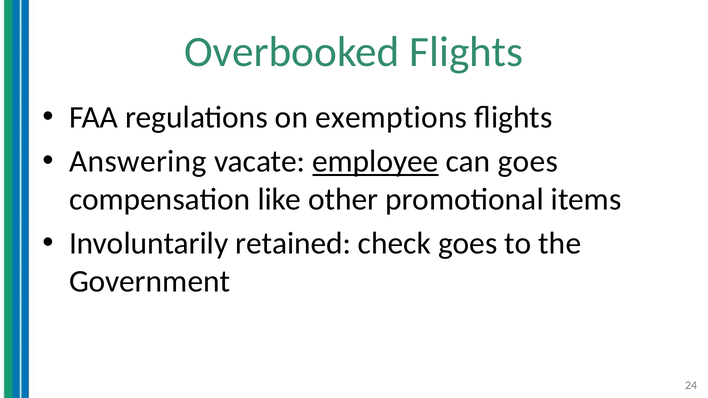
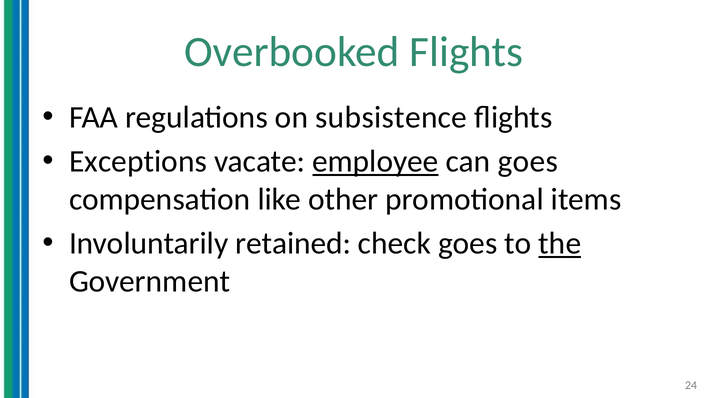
exemptions: exemptions -> subsistence (391, 118)
Answering: Answering -> Exceptions (138, 162)
the underline: none -> present (560, 244)
